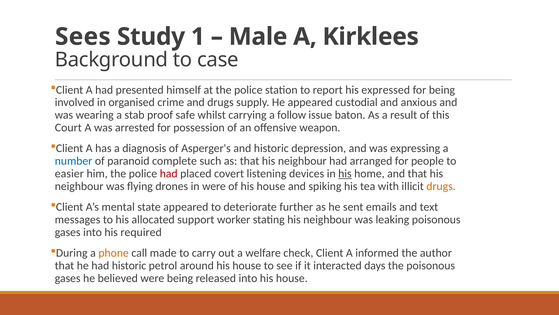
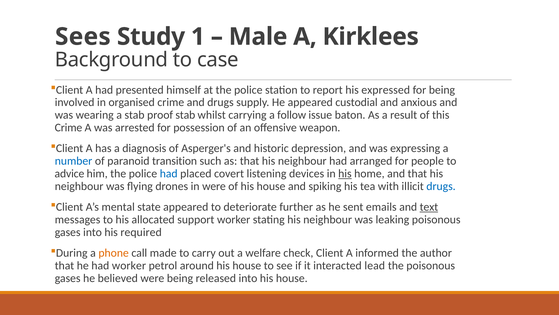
proof safe: safe -> stab (185, 115)
Court: Court -> Crime (68, 127)
complete: complete -> transition (175, 161)
easier: easier -> advice (69, 173)
had colour: red -> blue (169, 173)
drugs colour: orange -> blue (441, 186)
text underline: none -> present (429, 207)
had historic: historic -> worker (129, 265)
days: days -> lead (375, 265)
